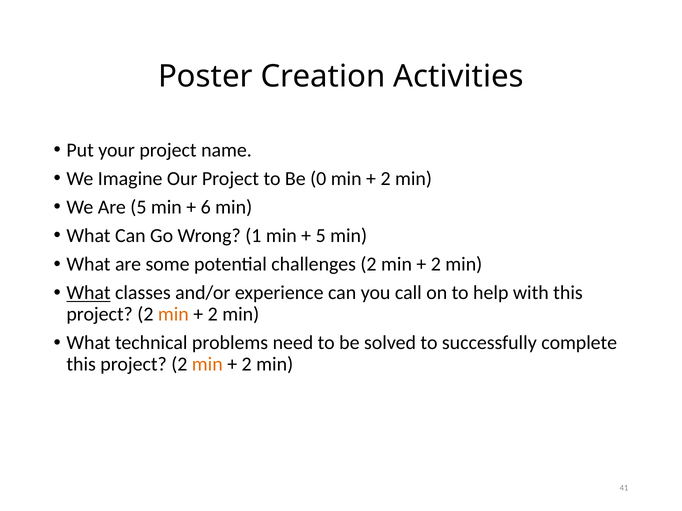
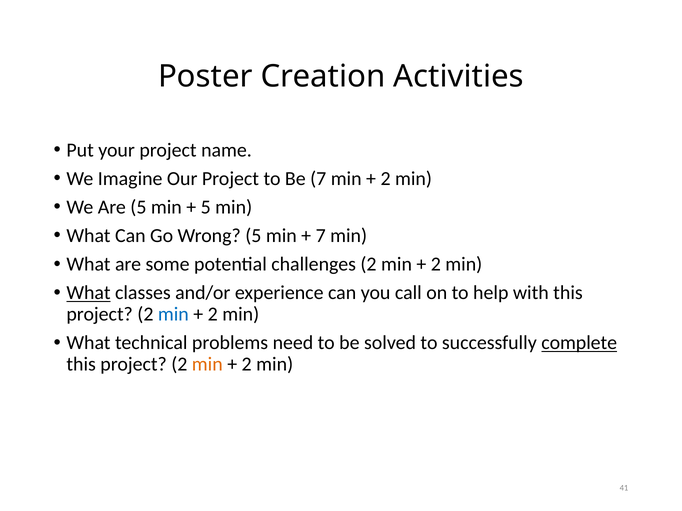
Be 0: 0 -> 7 (318, 179)
6: 6 -> 5 (206, 207)
Wrong 1: 1 -> 5 (253, 236)
5: 5 -> 7 (321, 236)
min colour: orange -> blue (173, 315)
complete underline: none -> present (579, 343)
